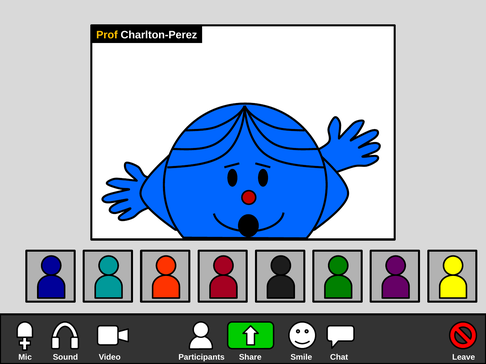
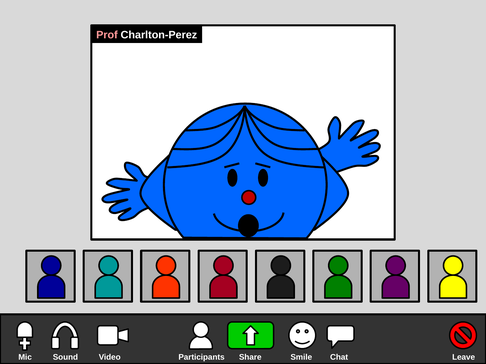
Prof colour: yellow -> pink (107, 35)
